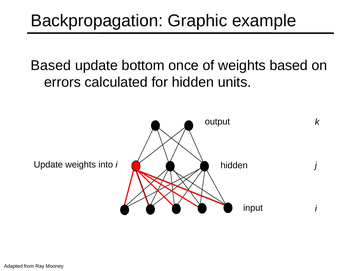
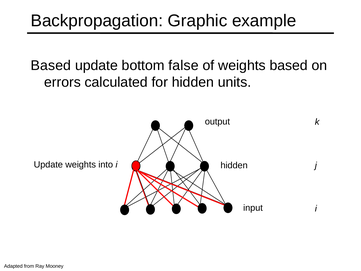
once: once -> false (184, 65)
